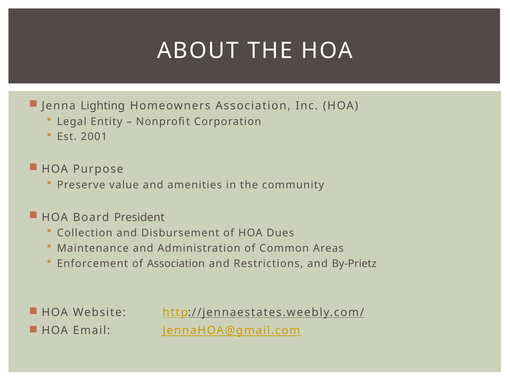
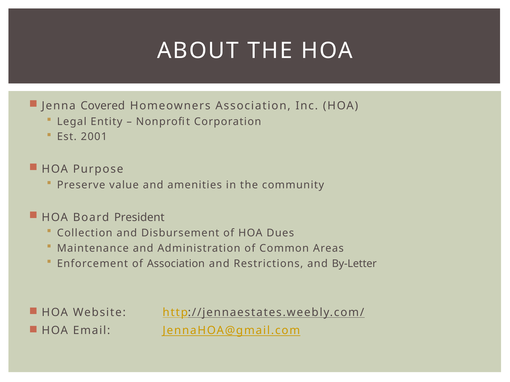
Lighting: Lighting -> Covered (103, 106)
By-Prietz: By-Prietz -> By-Letter (354, 264)
